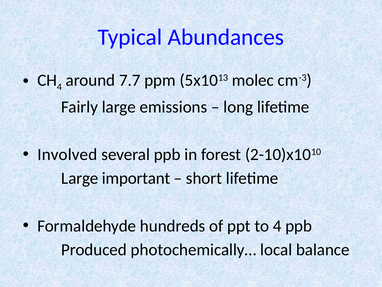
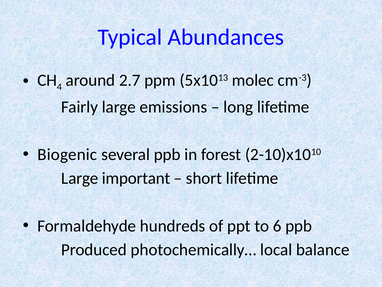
7.7: 7.7 -> 2.7 (130, 80)
Involved: Involved -> Biogenic (67, 154)
to 4: 4 -> 6 (277, 226)
